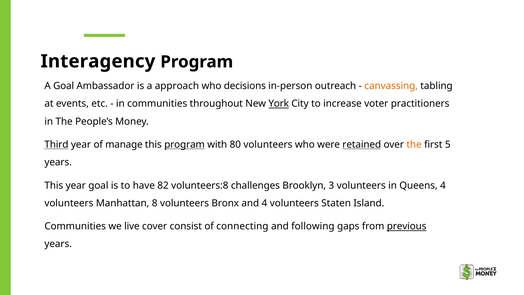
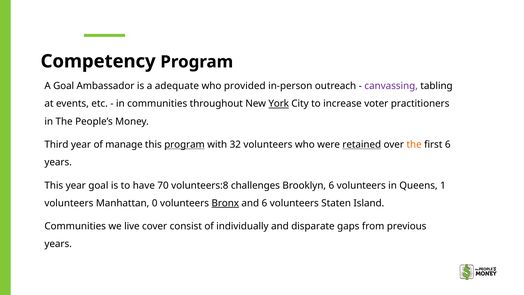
Interagency: Interagency -> Competency (98, 61)
approach: approach -> adequate (177, 86)
decisions: decisions -> provided (245, 86)
canvassing colour: orange -> purple (391, 86)
Third underline: present -> none (56, 144)
80: 80 -> 32 (235, 144)
first 5: 5 -> 6 (448, 144)
82: 82 -> 70 (163, 185)
Brooklyn 3: 3 -> 6 (331, 185)
Queens 4: 4 -> 1 (443, 185)
8: 8 -> 0 (155, 203)
Bronx underline: none -> present (225, 203)
and 4: 4 -> 6 (264, 203)
connecting: connecting -> individually (242, 226)
following: following -> disparate (313, 226)
previous underline: present -> none (407, 226)
